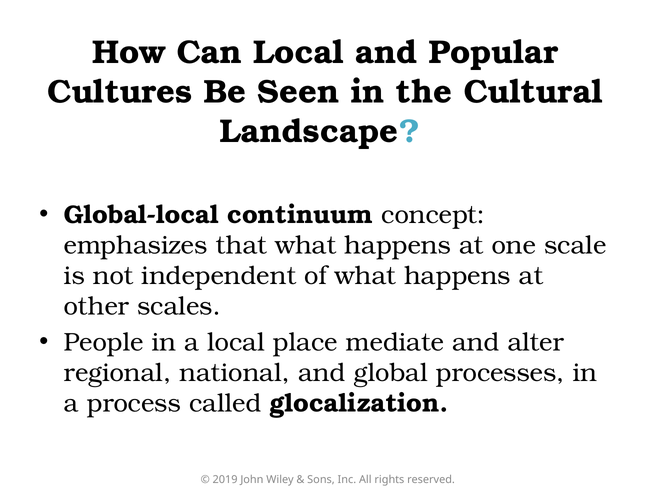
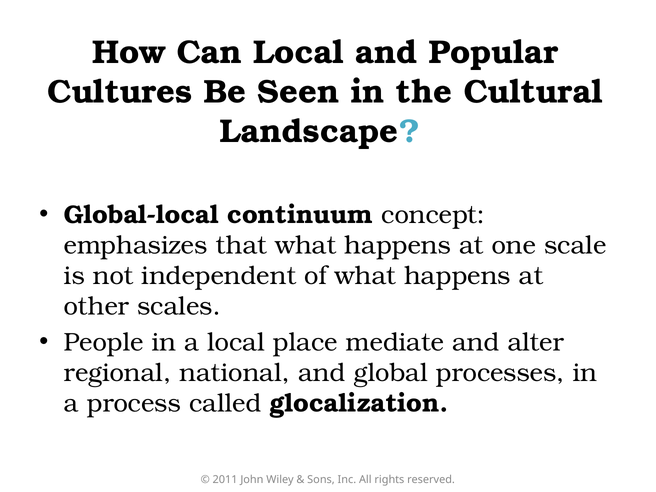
2019: 2019 -> 2011 (225, 480)
